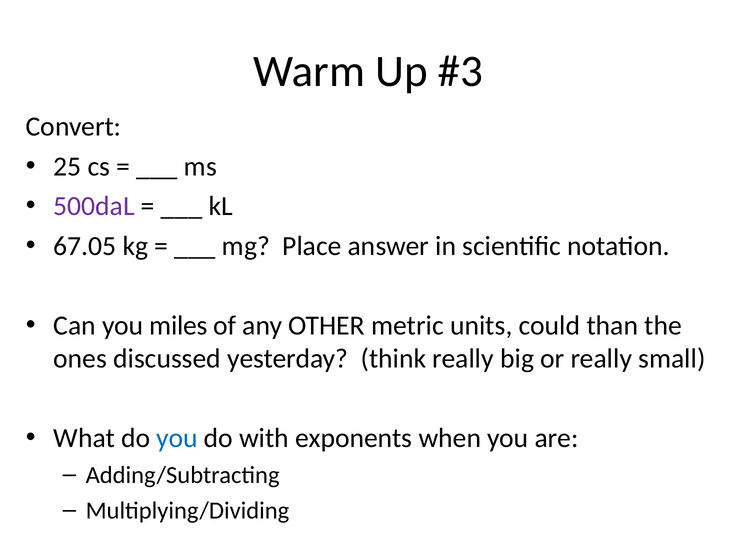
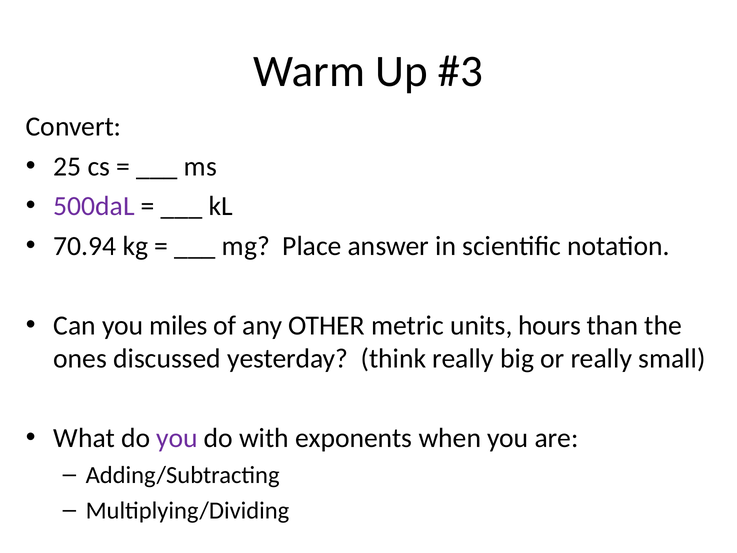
67.05: 67.05 -> 70.94 (85, 246)
could: could -> hours (550, 325)
you colour: blue -> purple (177, 438)
